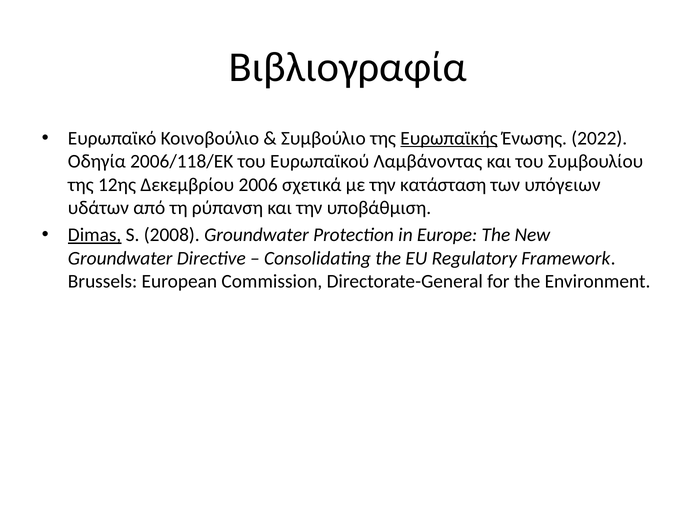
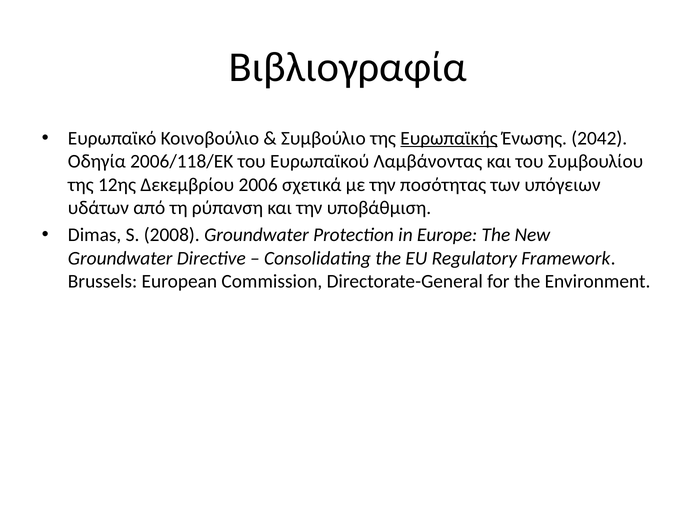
2022: 2022 -> 2042 (599, 138)
κατάσταση: κατάσταση -> ποσότητας (443, 185)
Dimas underline: present -> none (95, 235)
